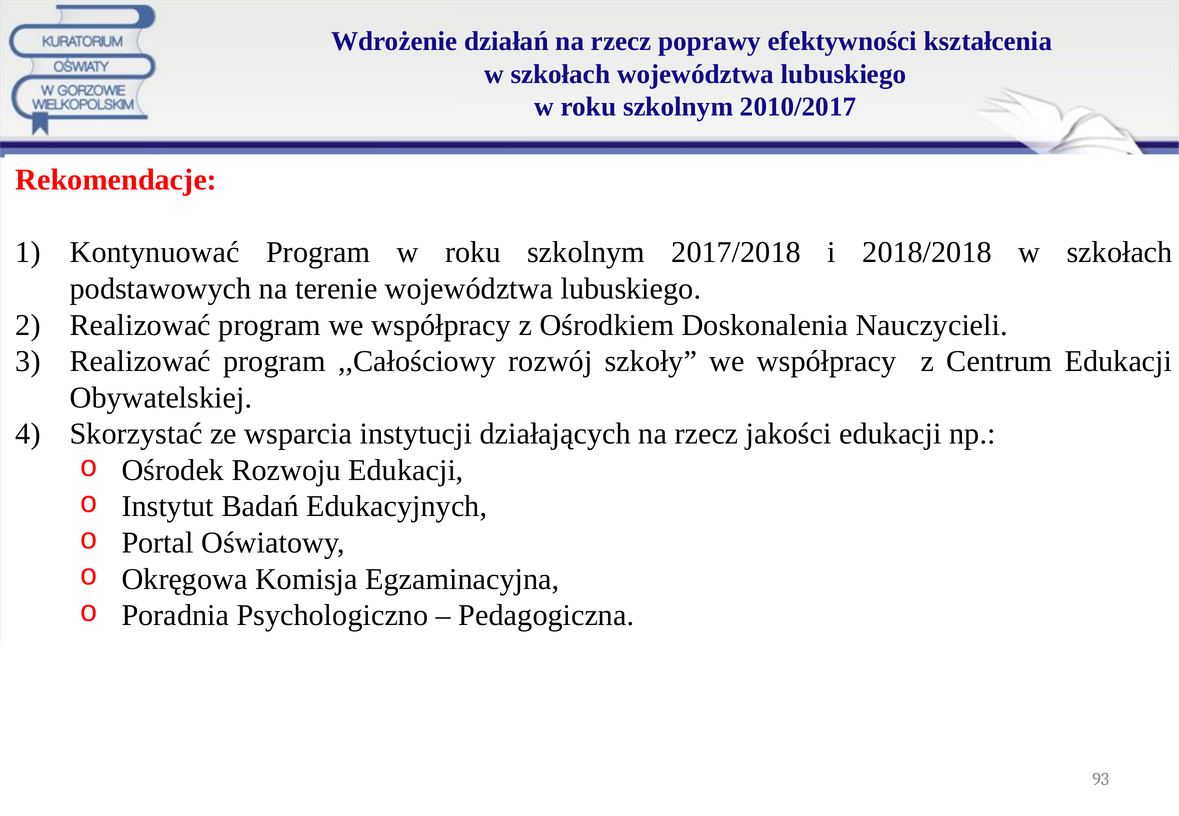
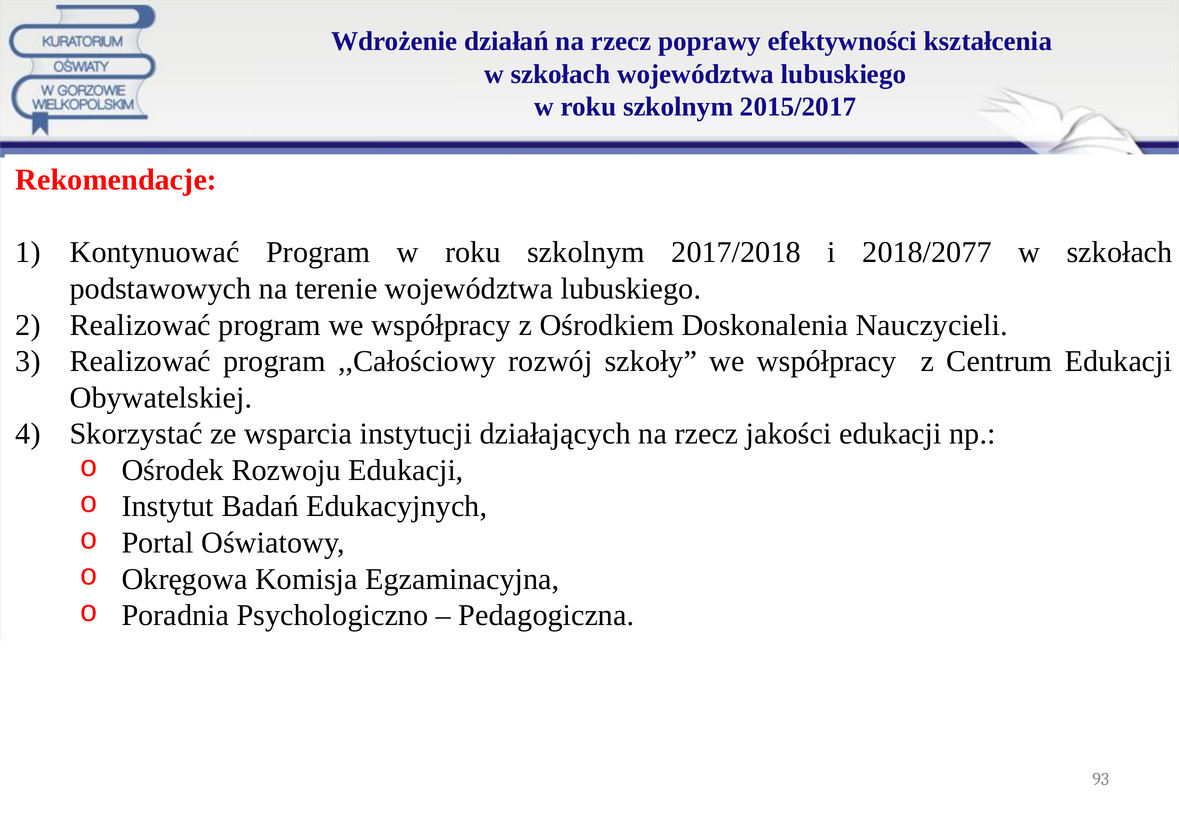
2010/2017: 2010/2017 -> 2015/2017 (798, 107)
2018/2018: 2018/2018 -> 2018/2077 (927, 253)
